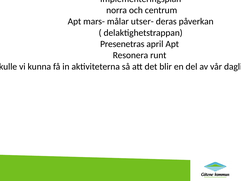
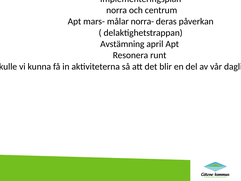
utser-: utser- -> norra- (142, 21)
Presenetras: Presenetras -> Avstämning (122, 44)
